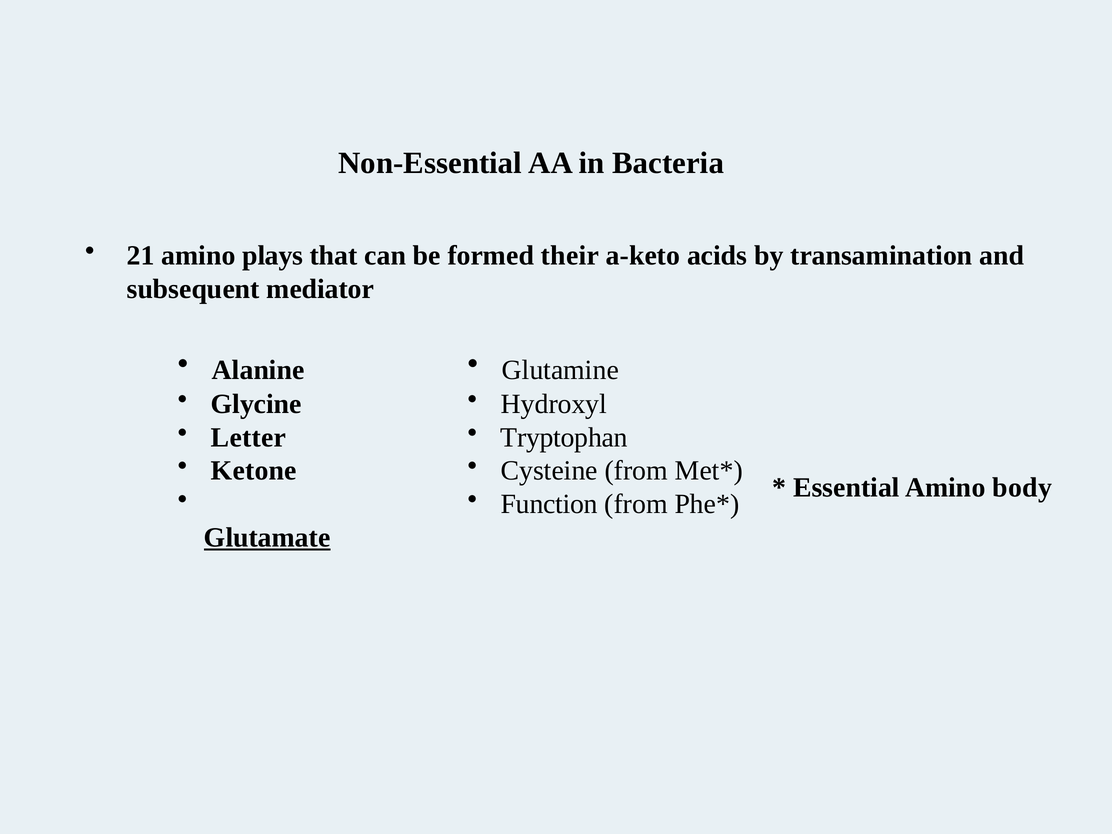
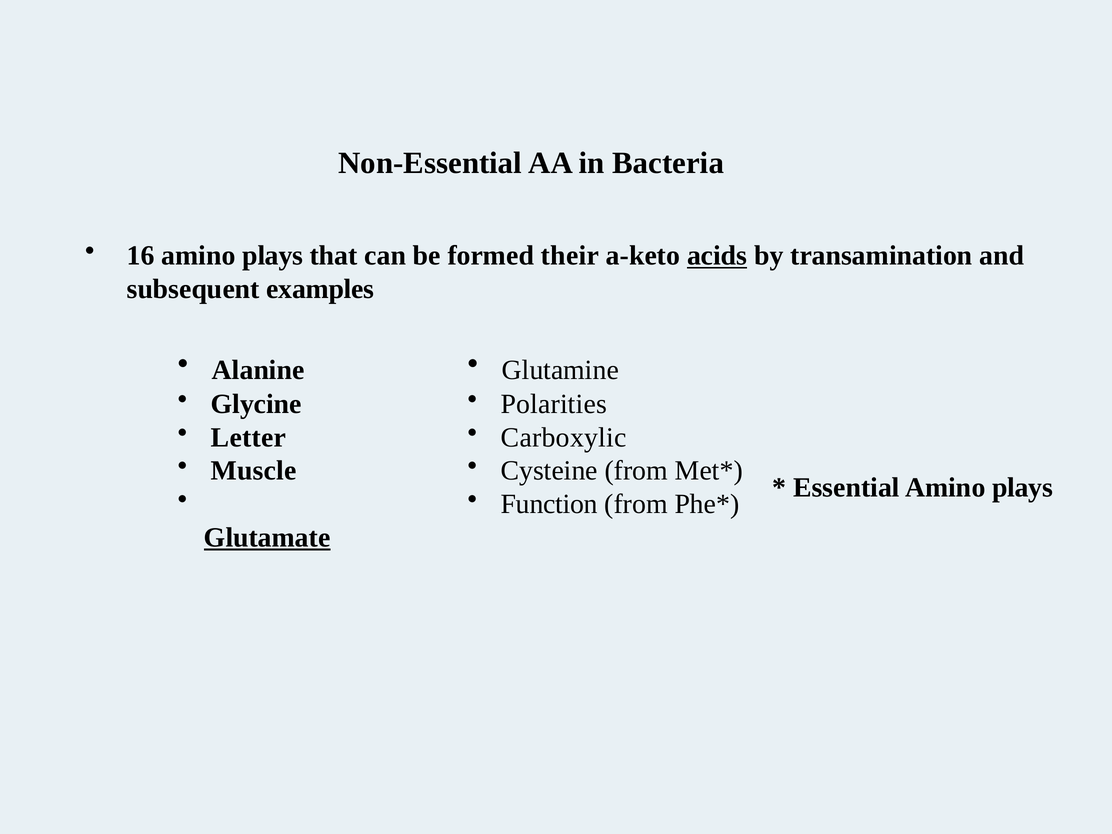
21: 21 -> 16 (141, 256)
acids underline: none -> present (717, 256)
mediator: mediator -> examples (320, 289)
Hydroxyl: Hydroxyl -> Polarities (554, 404)
Tryptophan: Tryptophan -> Carboxylic (564, 437)
Ketone: Ketone -> Muscle (254, 471)
Essential Amino body: body -> plays (1023, 487)
